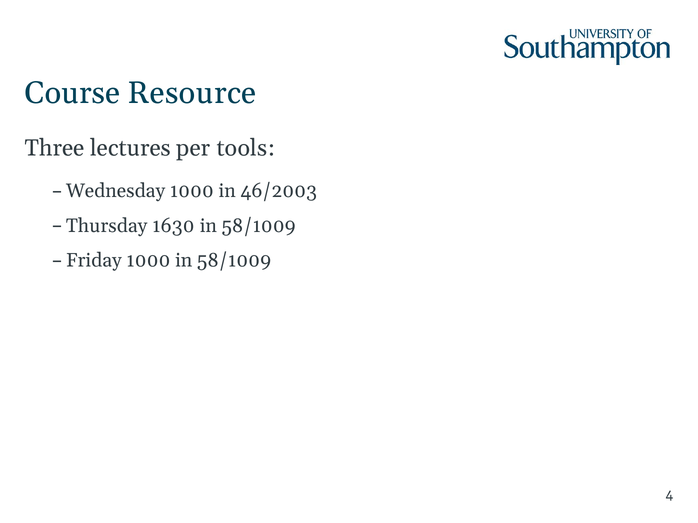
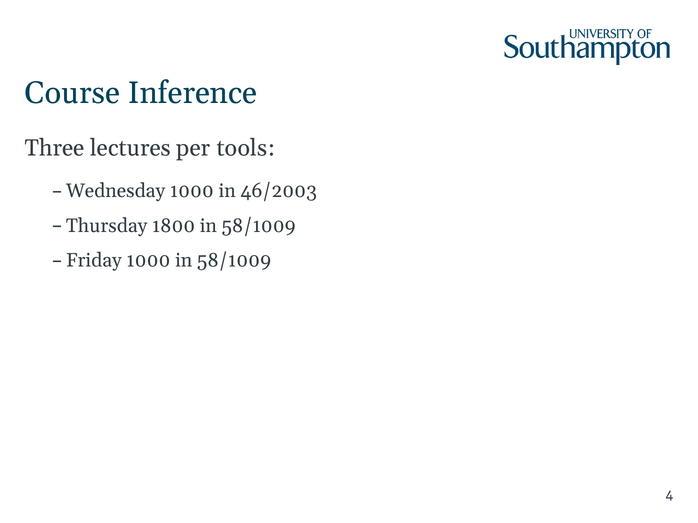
Resource: Resource -> Inference (192, 93)
1630: 1630 -> 1800 (174, 226)
